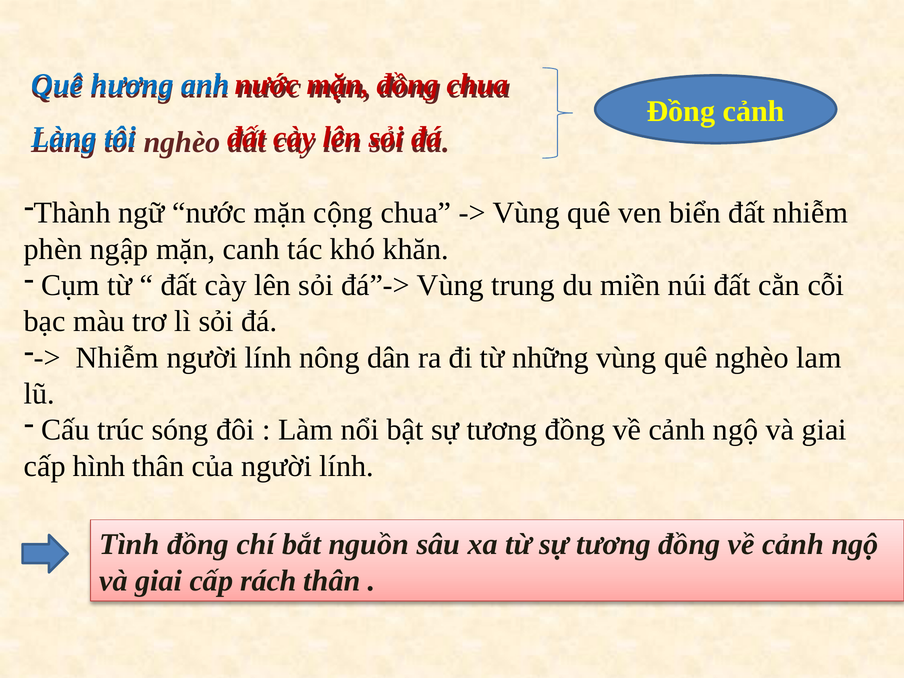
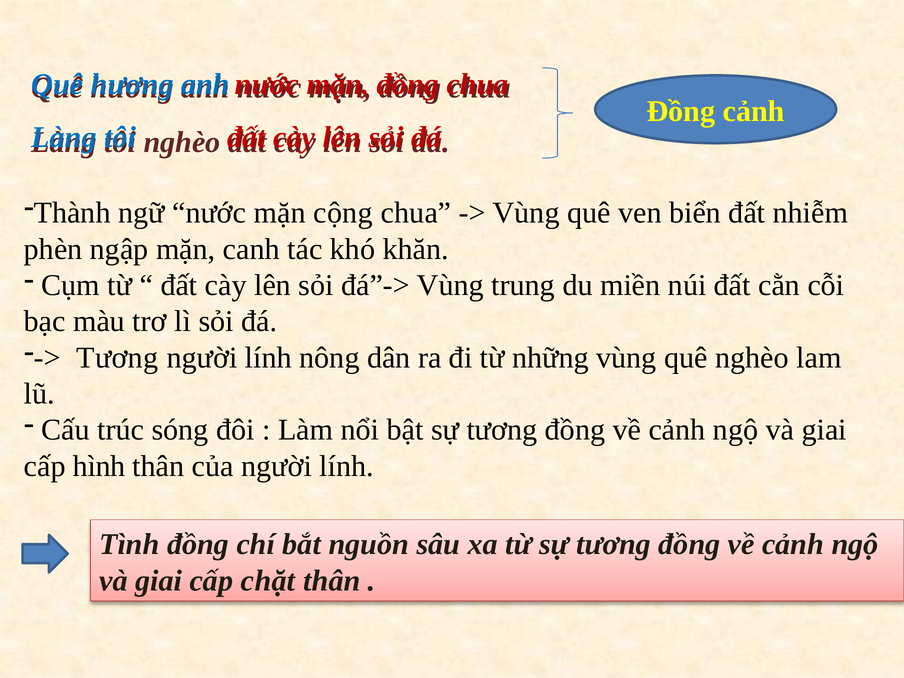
Nhiễm: Nhiễm -> Tương (117, 358)
rách: rách -> chặt (268, 581)
